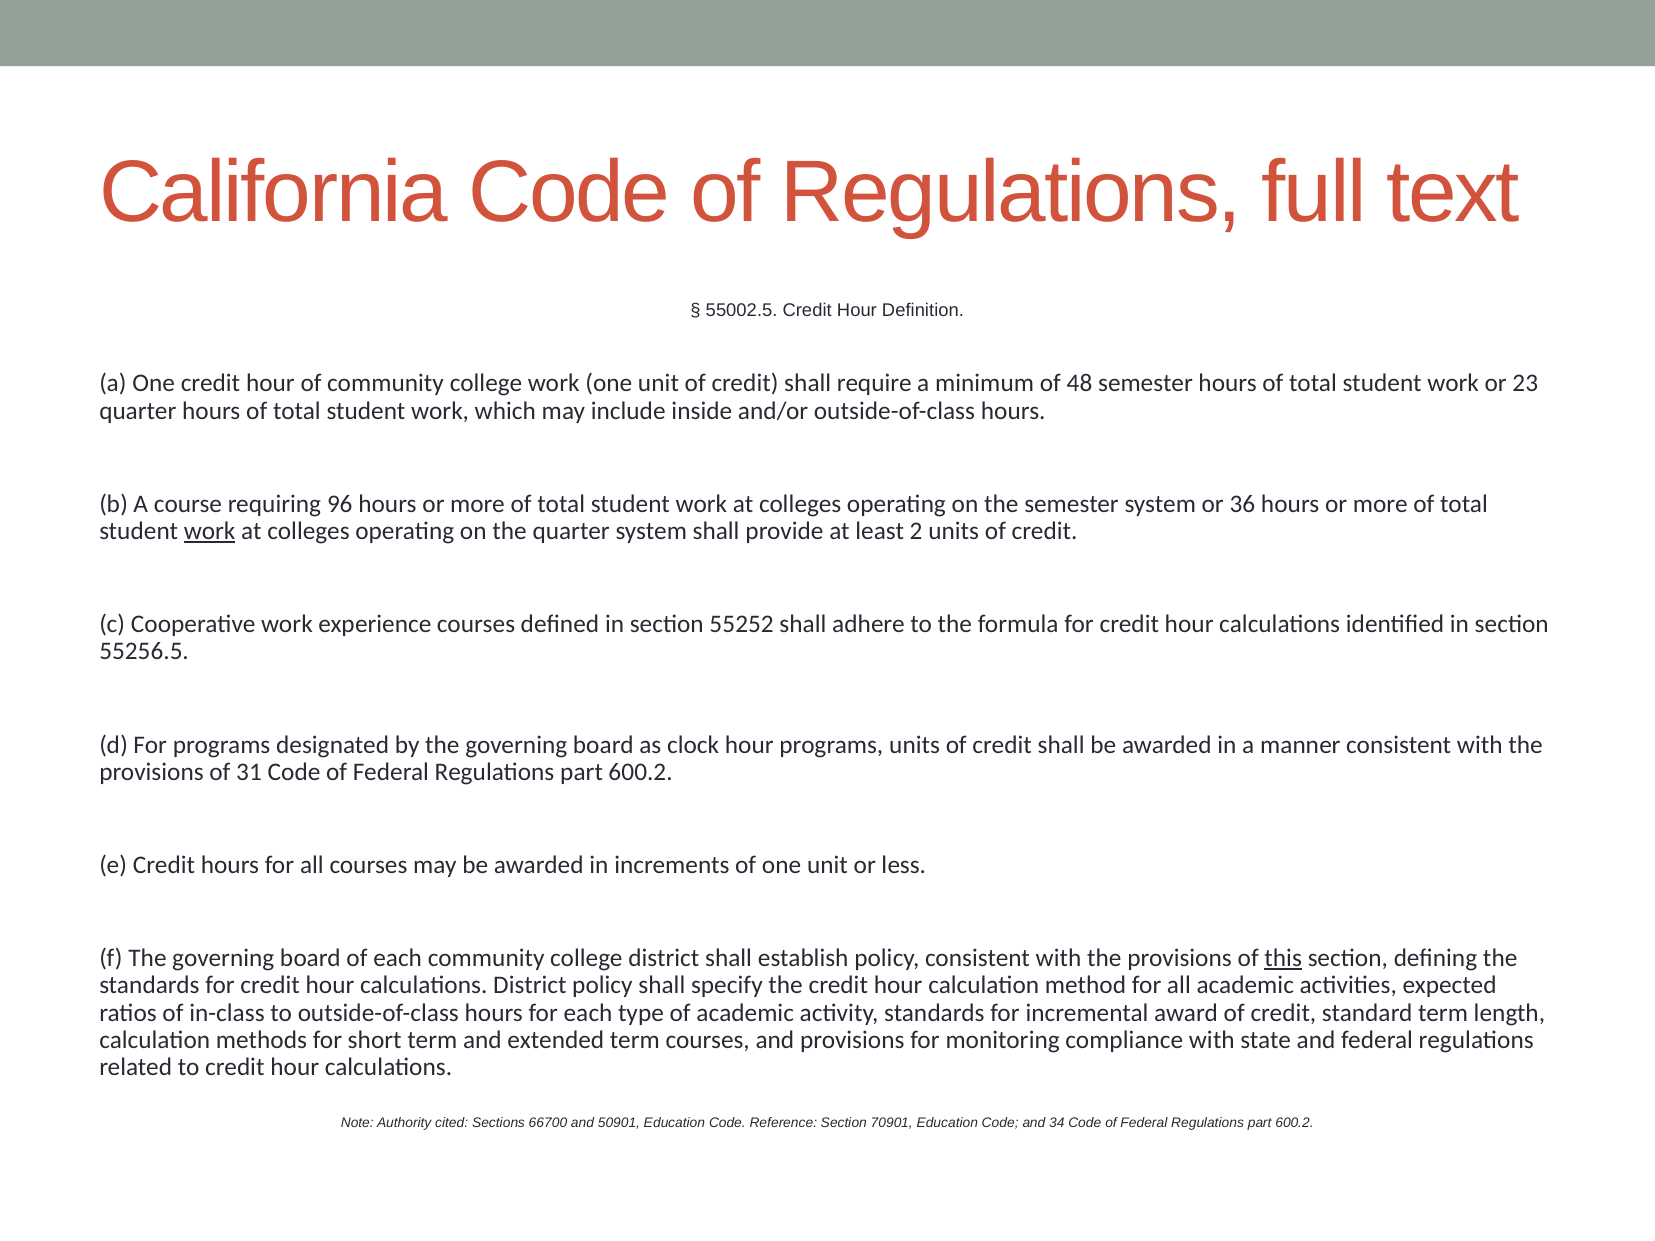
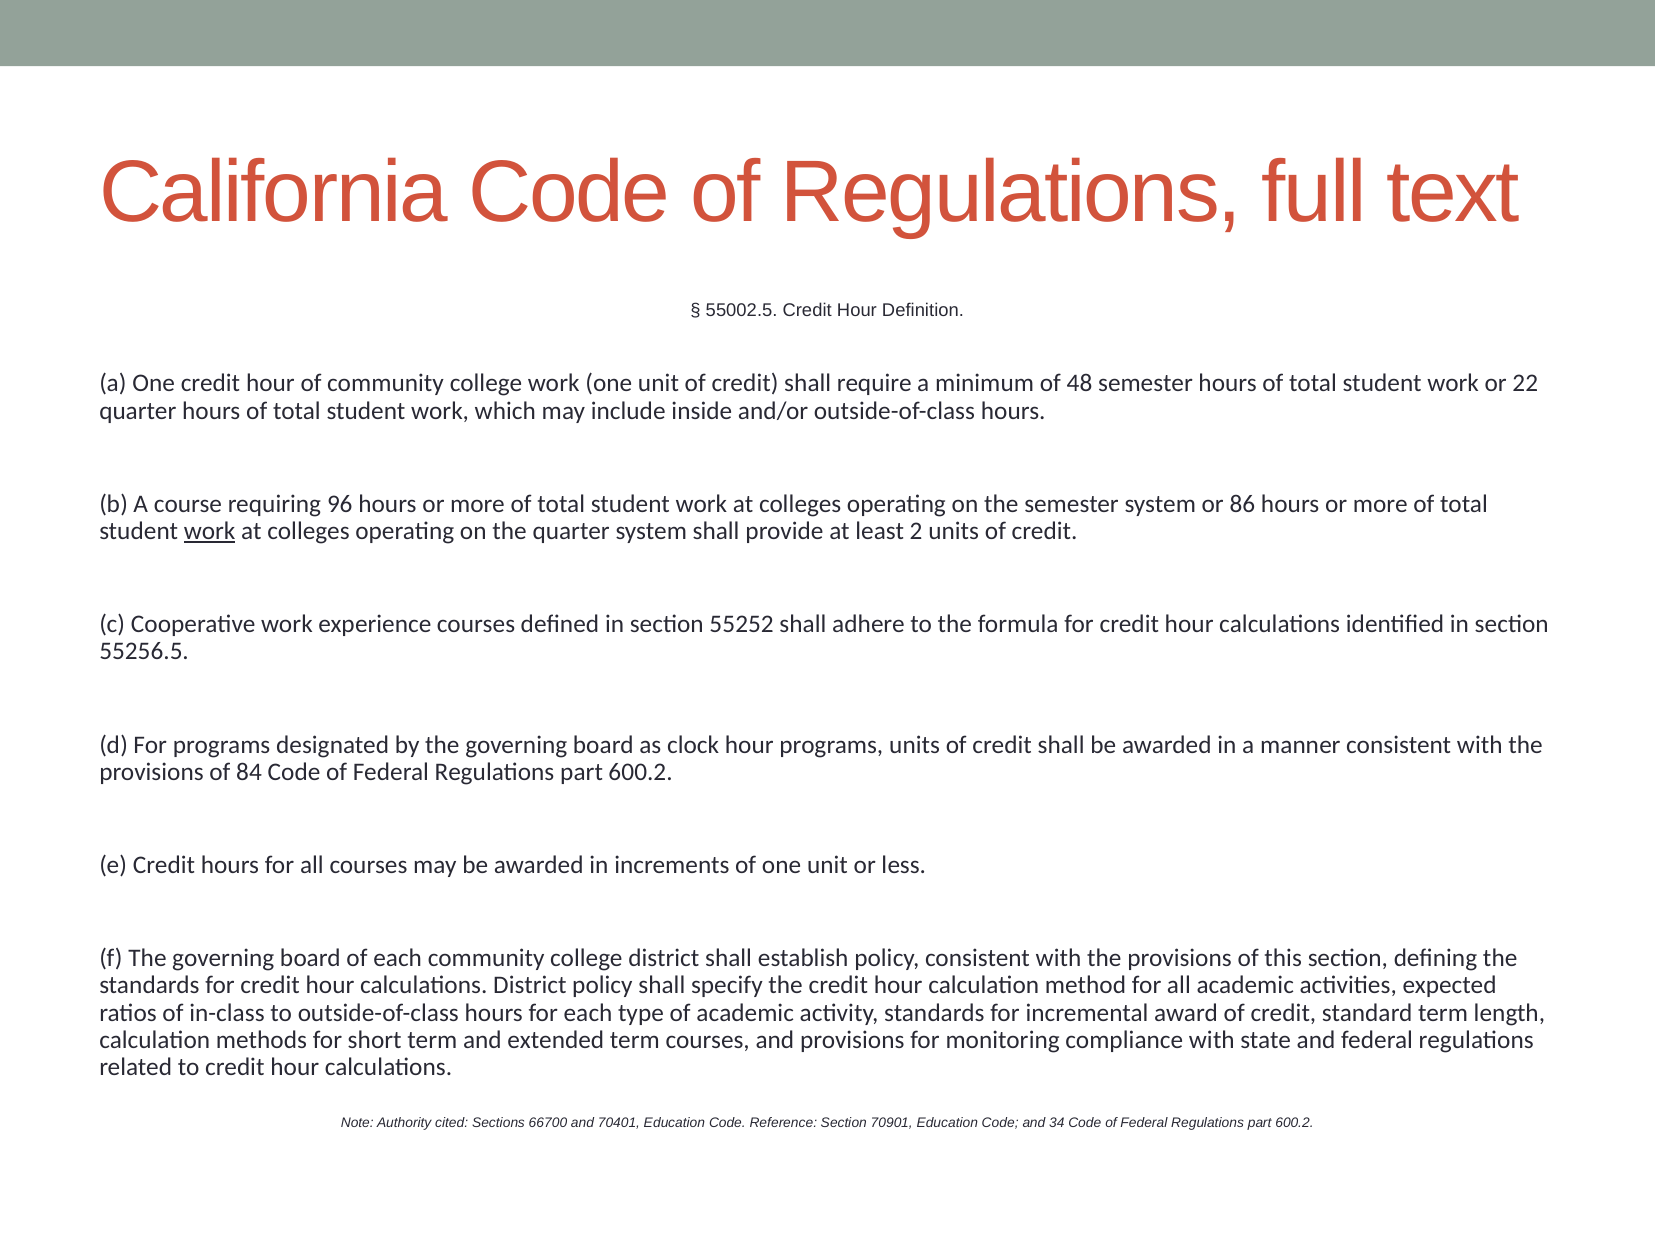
23: 23 -> 22 (1525, 384)
36: 36 -> 86 (1242, 504)
31: 31 -> 84 (249, 772)
this underline: present -> none (1283, 958)
50901: 50901 -> 70401 (619, 1124)
